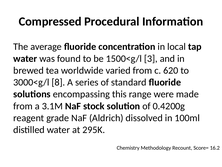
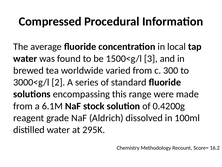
620: 620 -> 300 (171, 70)
8: 8 -> 2 (58, 82)
3.1M: 3.1M -> 6.1M (52, 106)
